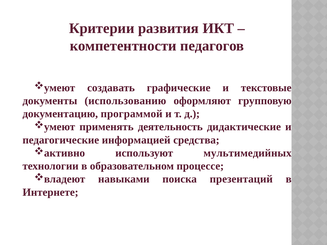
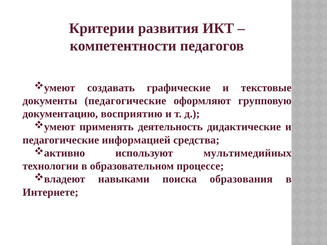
документы использованию: использованию -> педагогические (125, 101)
программой: программой -> восприятию (132, 114)
презентаций: презентаций -> образования (241, 179)
